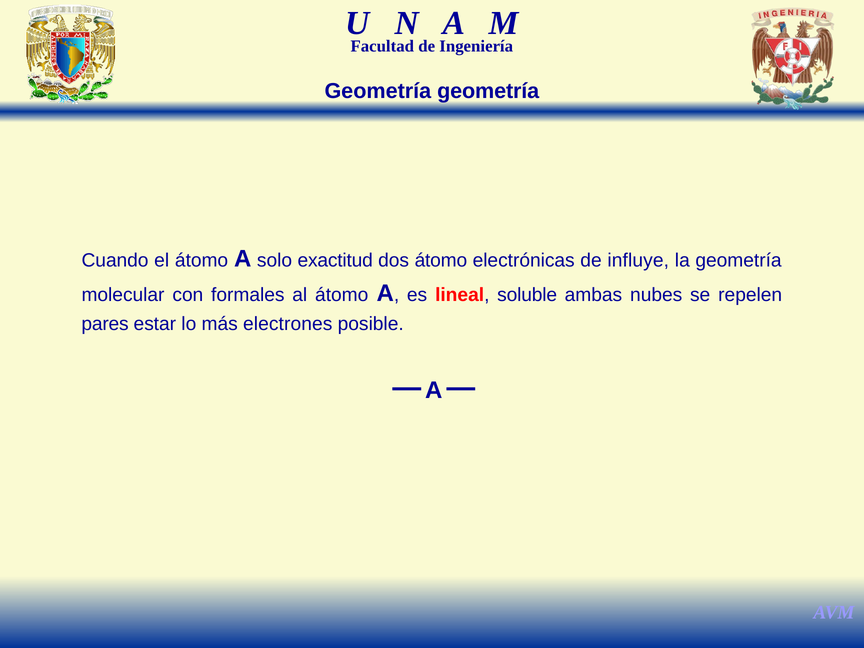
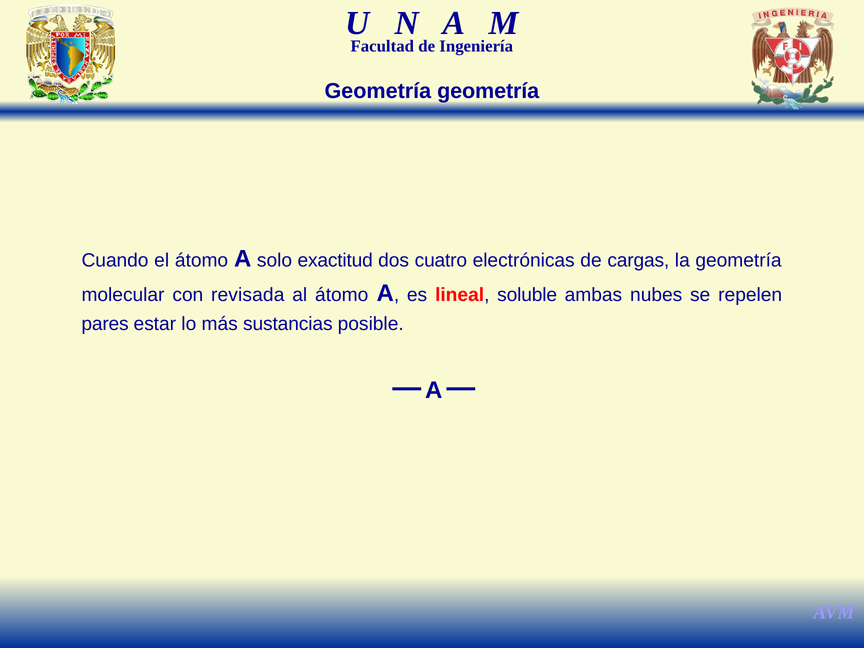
dos átomo: átomo -> cuatro (441, 261)
influye: influye -> cargas (638, 261)
formales: formales -> revisada (248, 295)
electrones: electrones -> sustancias (288, 324)
